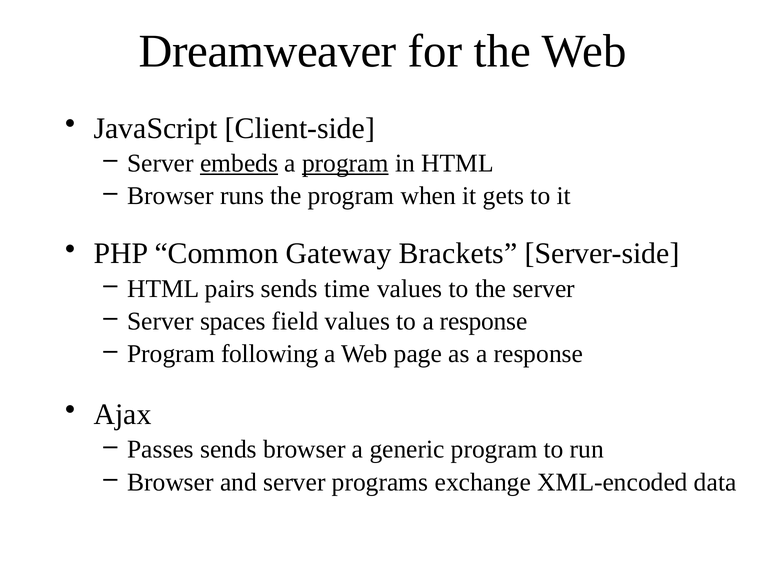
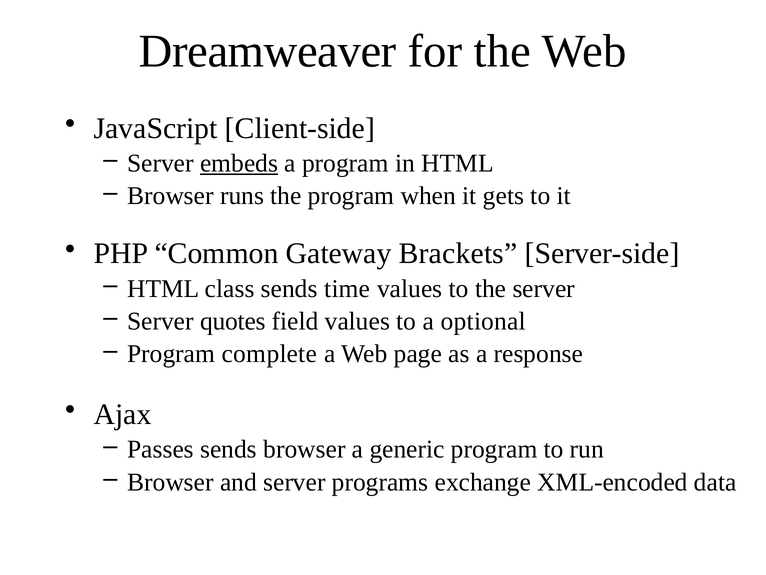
program underline: present -> none (345, 163)
pairs: pairs -> class (230, 288)
spaces: spaces -> quotes (233, 321)
to a response: response -> optional (483, 321)
following: following -> complete (269, 354)
